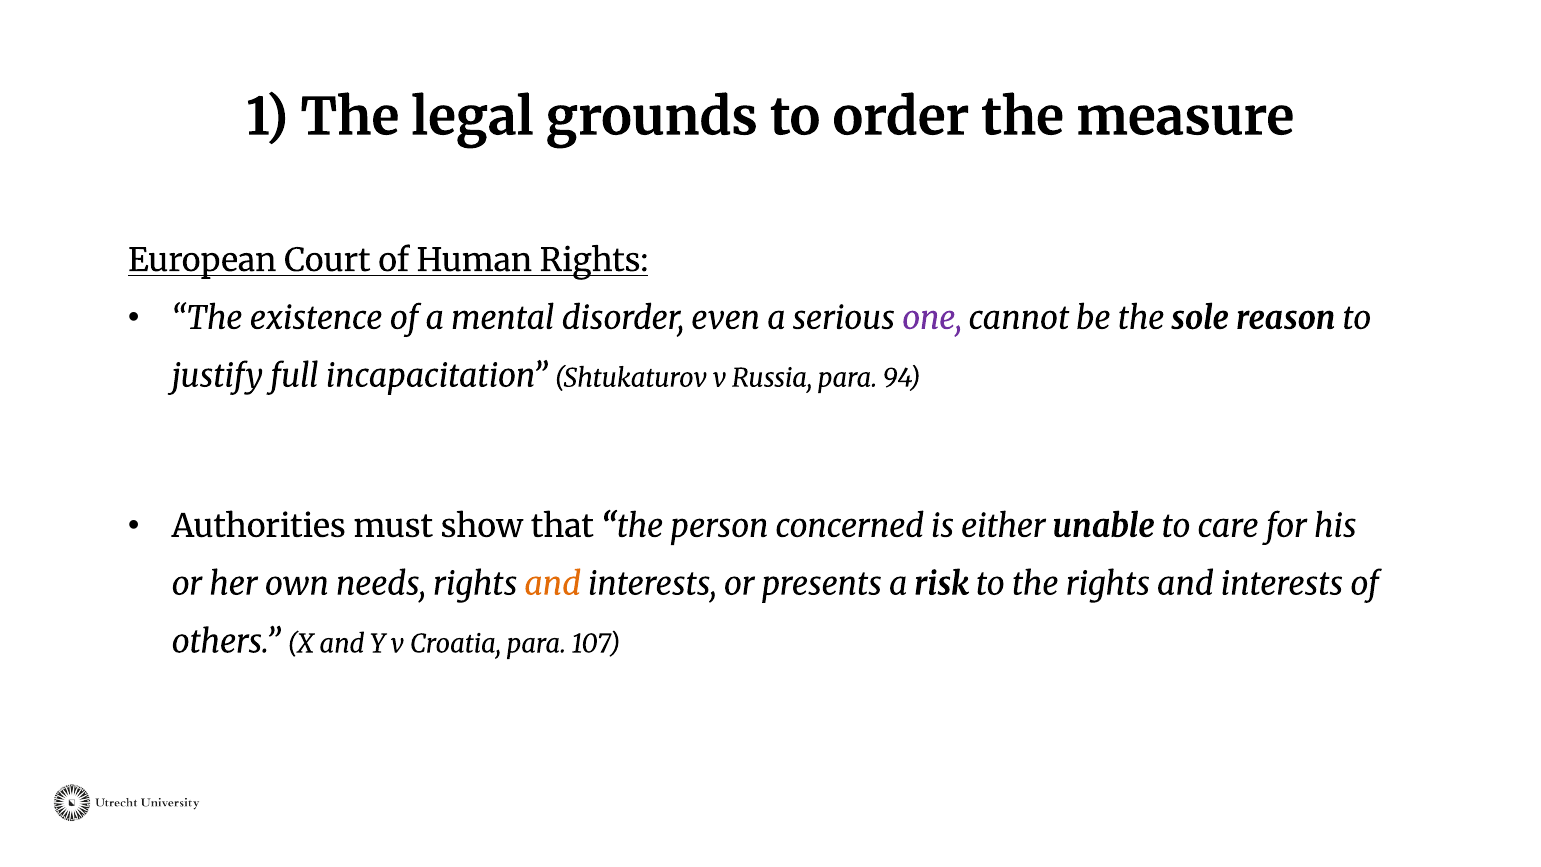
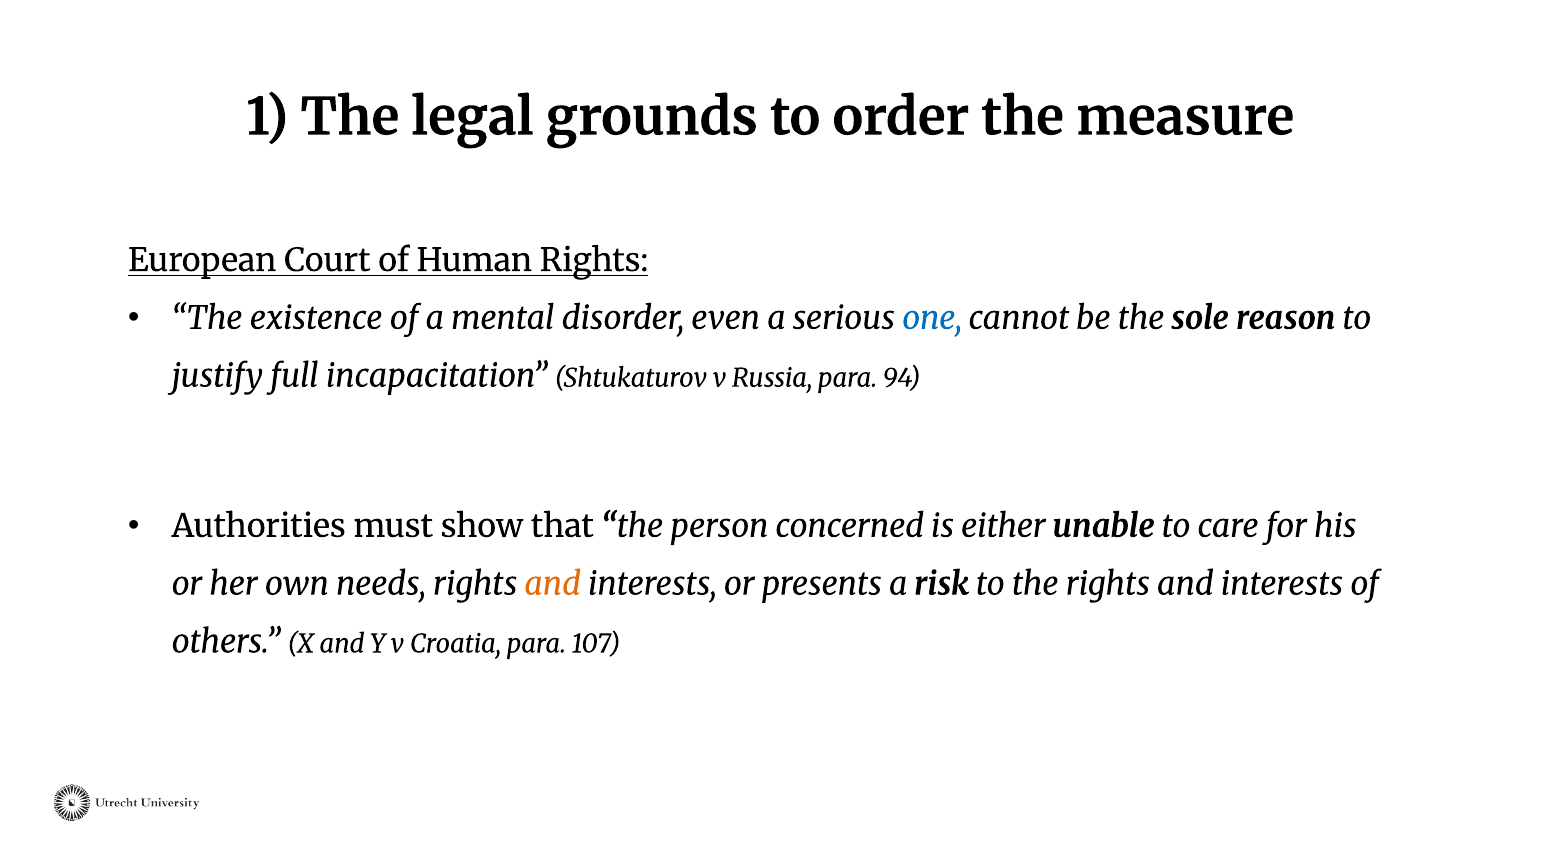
one colour: purple -> blue (932, 318)
